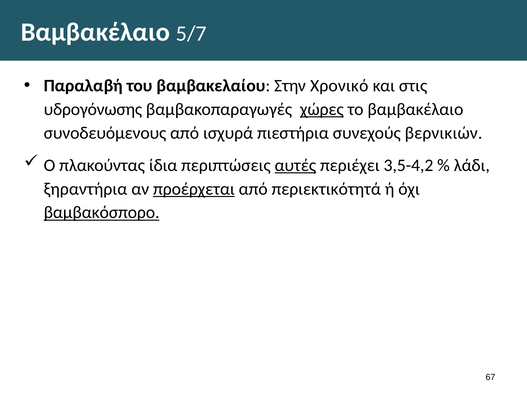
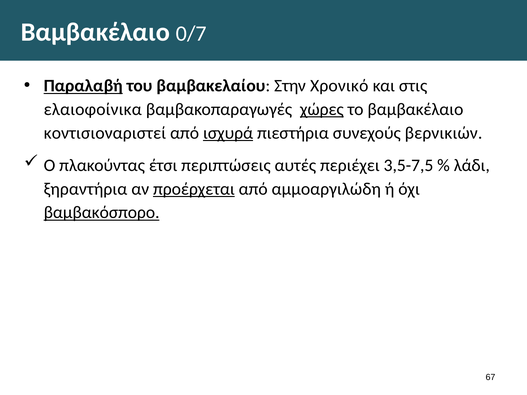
5/7: 5/7 -> 0/7 (191, 34)
Παραλαβή underline: none -> present (83, 86)
υδρογόνωσης: υδρογόνωσης -> ελαιοφοίνικα (93, 109)
συνοδευόμενους: συνοδευόμενους -> κοντισιοναριστεί (105, 133)
ισχυρά underline: none -> present (228, 133)
ίδια: ίδια -> έτσι (163, 165)
αυτές underline: present -> none (295, 165)
3,5-4,2: 3,5-4,2 -> 3,5-7,5 (408, 165)
περιεκτικότητά: περιεκτικότητά -> αμμοαργιλώδη (326, 189)
